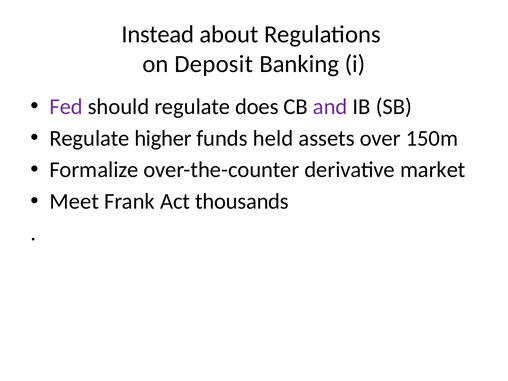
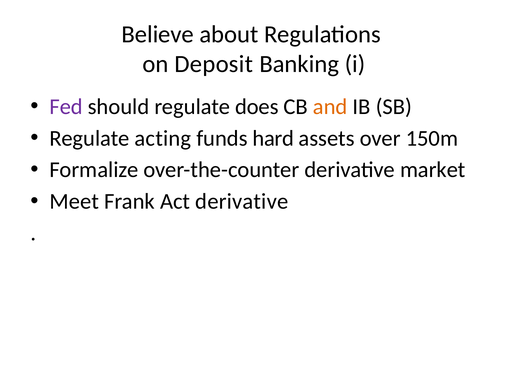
Instead: Instead -> Believe (158, 34)
and colour: purple -> orange (330, 107)
higher: higher -> acting (163, 138)
held: held -> hard (273, 138)
Act thousands: thousands -> derivative (242, 202)
